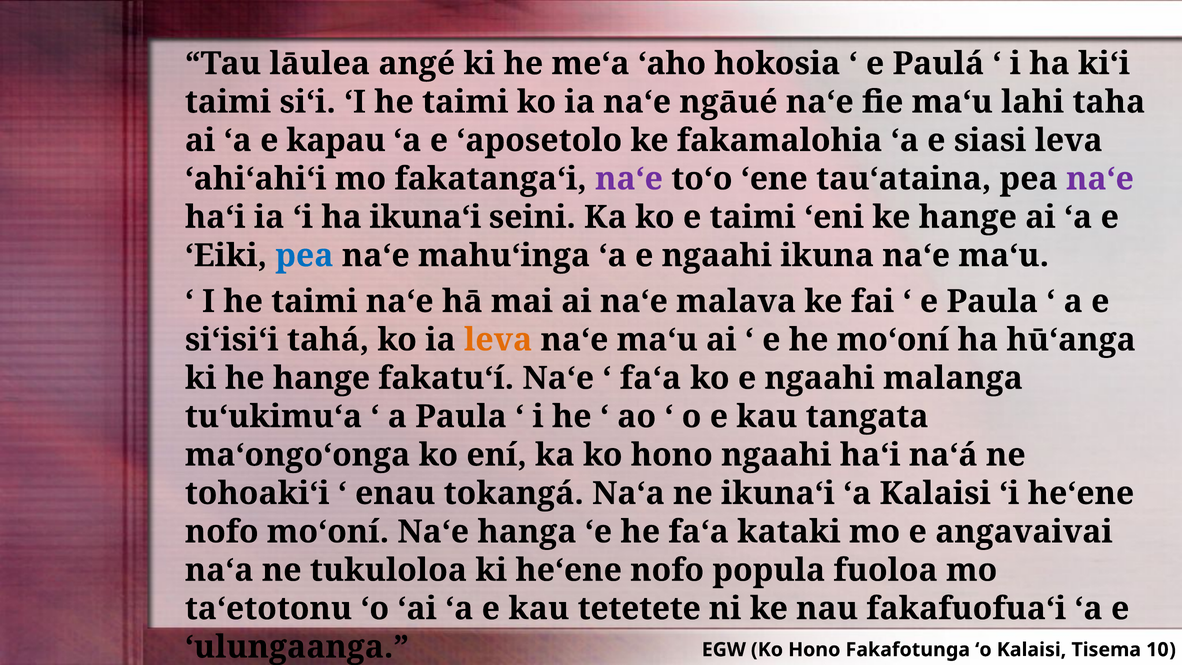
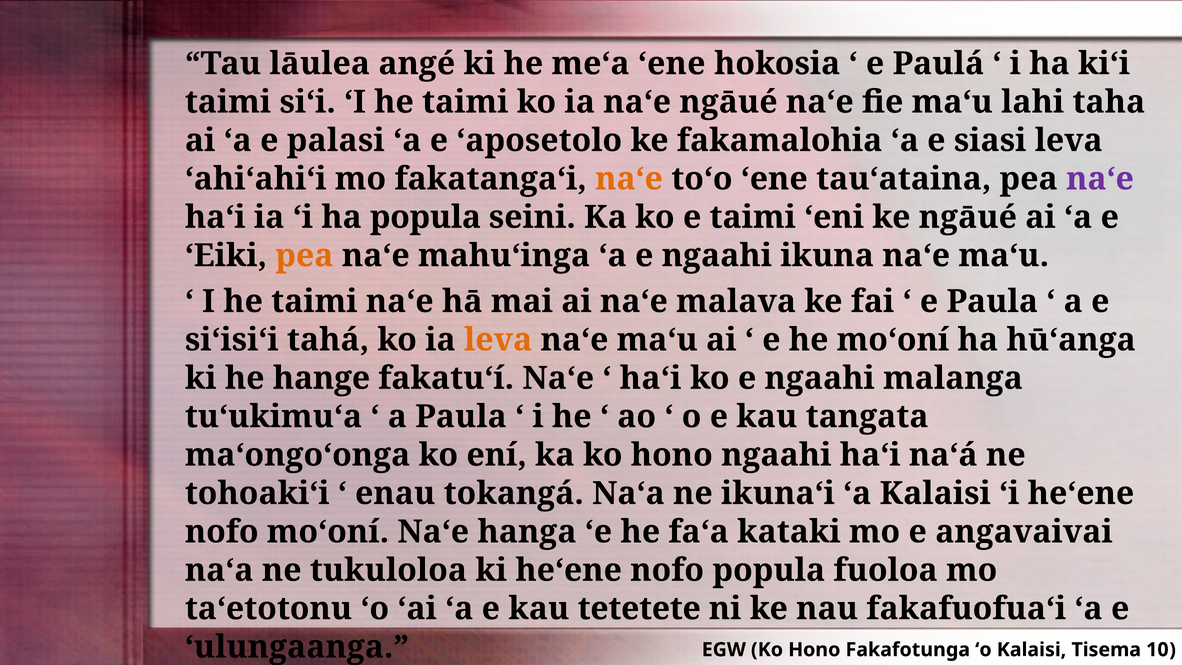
meʻa ʻaho: ʻaho -> ʻene (672, 64)
kapau: kapau -> palasi (336, 140)
naʻe colour: purple -> orange (629, 179)
ha ikunaʻi: ikunaʻi -> popula (425, 217)
ke hange: hange -> ngāué (968, 217)
pea colour: blue -> orange (304, 256)
ʻ faʻa: faʻa -> haʻi (651, 378)
